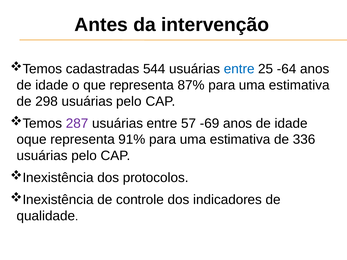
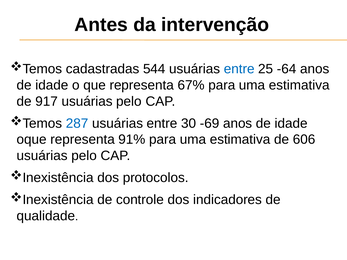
87%: 87% -> 67% (191, 85)
298: 298 -> 917 (47, 101)
287 colour: purple -> blue (77, 123)
57: 57 -> 30 (189, 123)
336: 336 -> 606 (304, 140)
